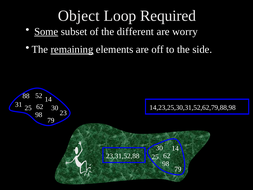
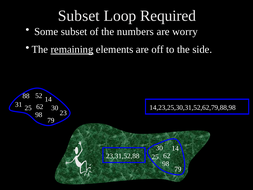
Object: Object -> Subset (79, 16)
Some underline: present -> none (46, 31)
different: different -> numbers (135, 31)
